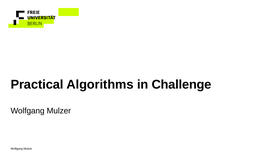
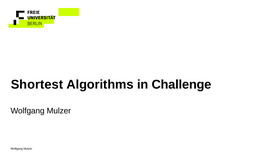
Practical: Practical -> Shortest (37, 84)
